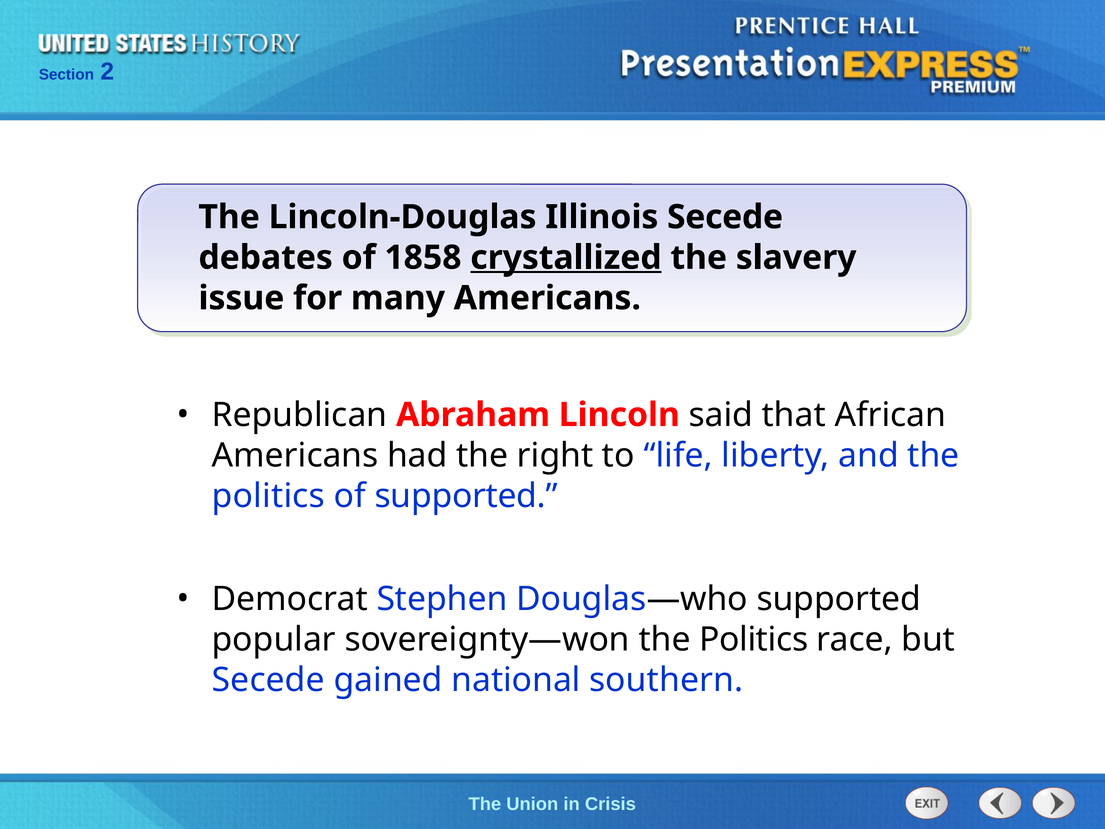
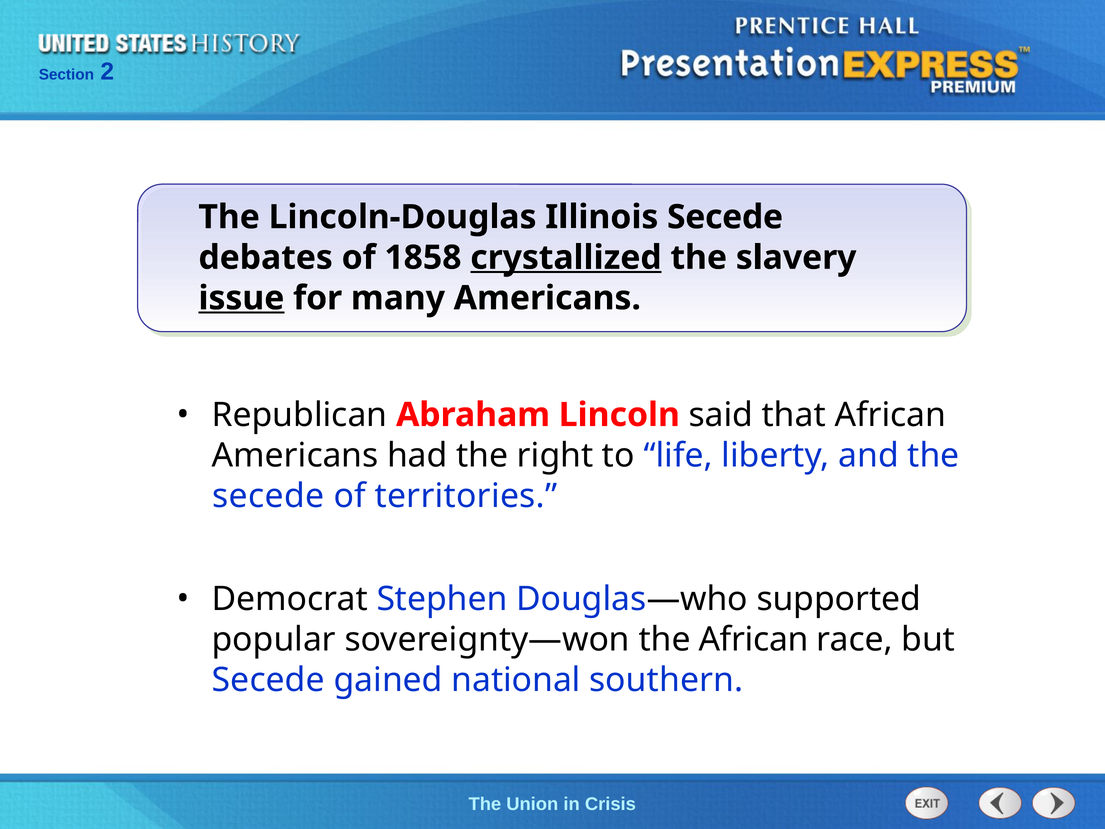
issue underline: none -> present (241, 298)
politics: politics -> secede (268, 496)
of supported: supported -> territories (466, 496)
sovereignty—won the Politics: Politics -> African (754, 639)
